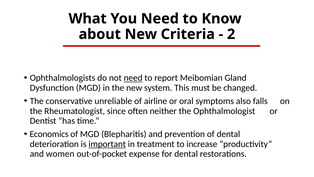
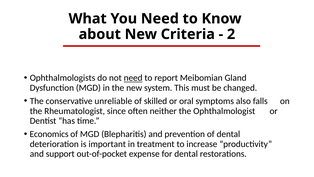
airline: airline -> skilled (156, 101)
important underline: present -> none (107, 144)
women: women -> support (60, 154)
